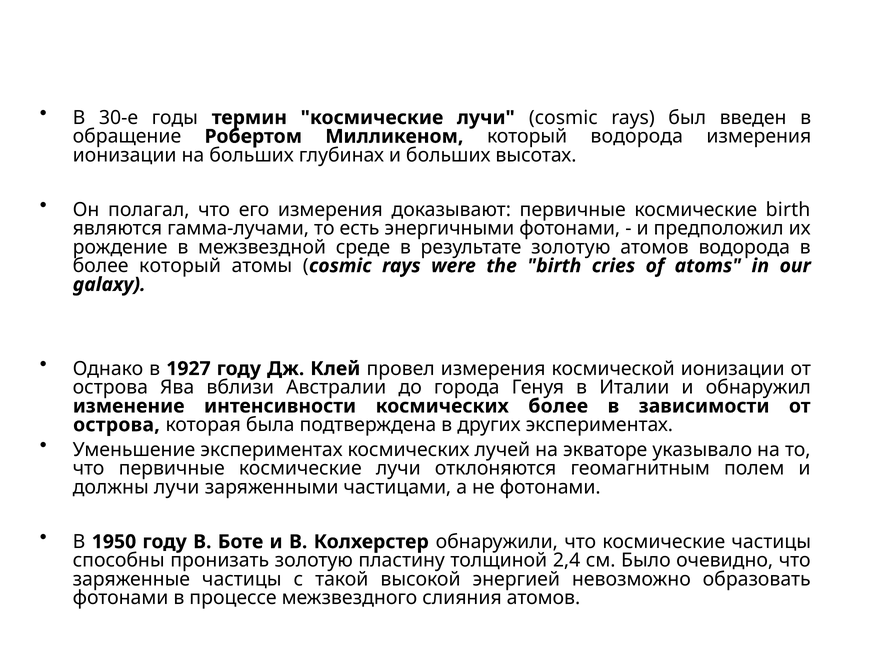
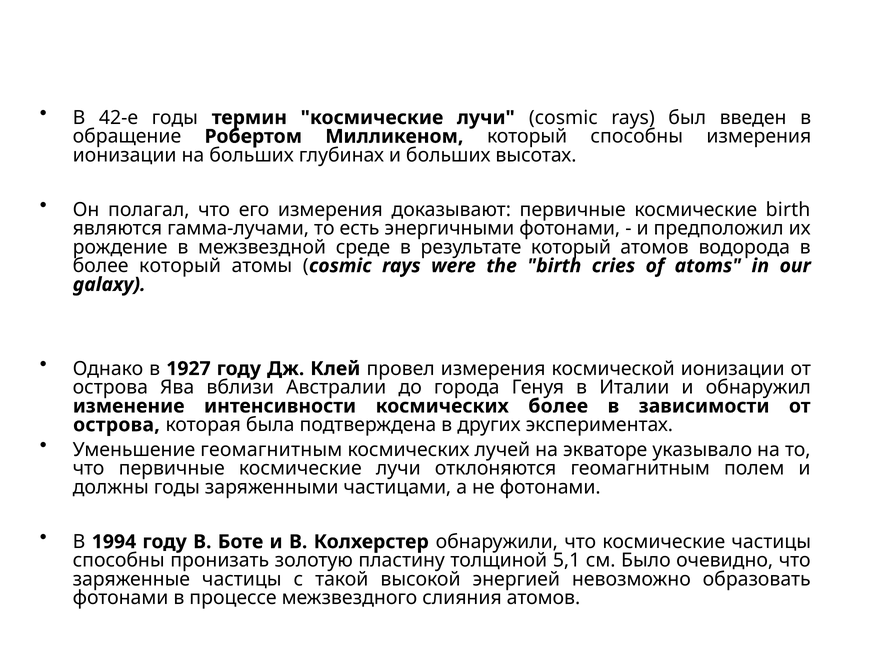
30-е: 30-е -> 42-е (119, 118)
который водорода: водорода -> способны (637, 136)
результате золотую: золотую -> который (571, 247)
Уменьшение экспериментах: экспериментах -> геомагнитным (271, 450)
должны лучи: лучи -> годы (177, 487)
1950: 1950 -> 1994 (114, 542)
2,4: 2,4 -> 5,1 (567, 560)
